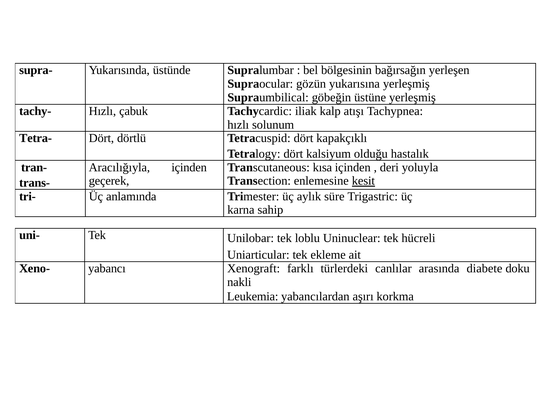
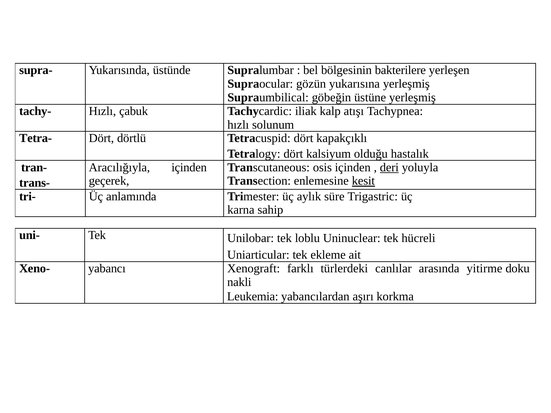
bağırsağın: bağırsağın -> bakterilere (400, 70)
kısa: kısa -> osis (322, 167)
deri underline: none -> present (389, 167)
diabete: diabete -> yitirme (484, 269)
